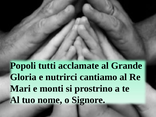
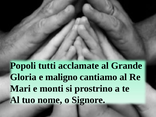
nutrirci: nutrirci -> maligno (61, 77)
